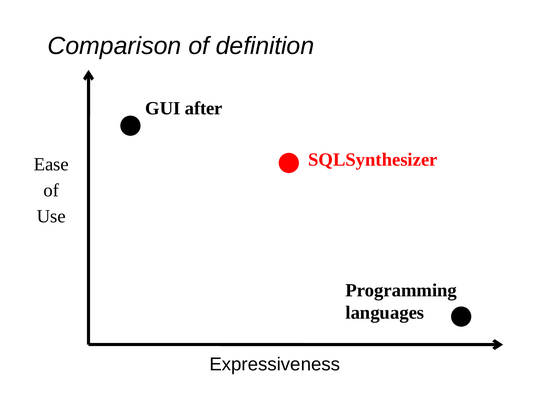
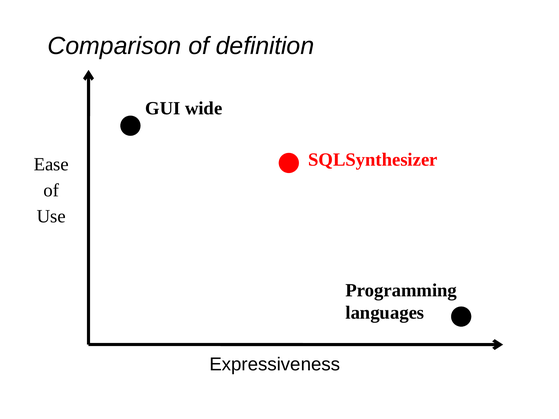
after: after -> wide (204, 108)
